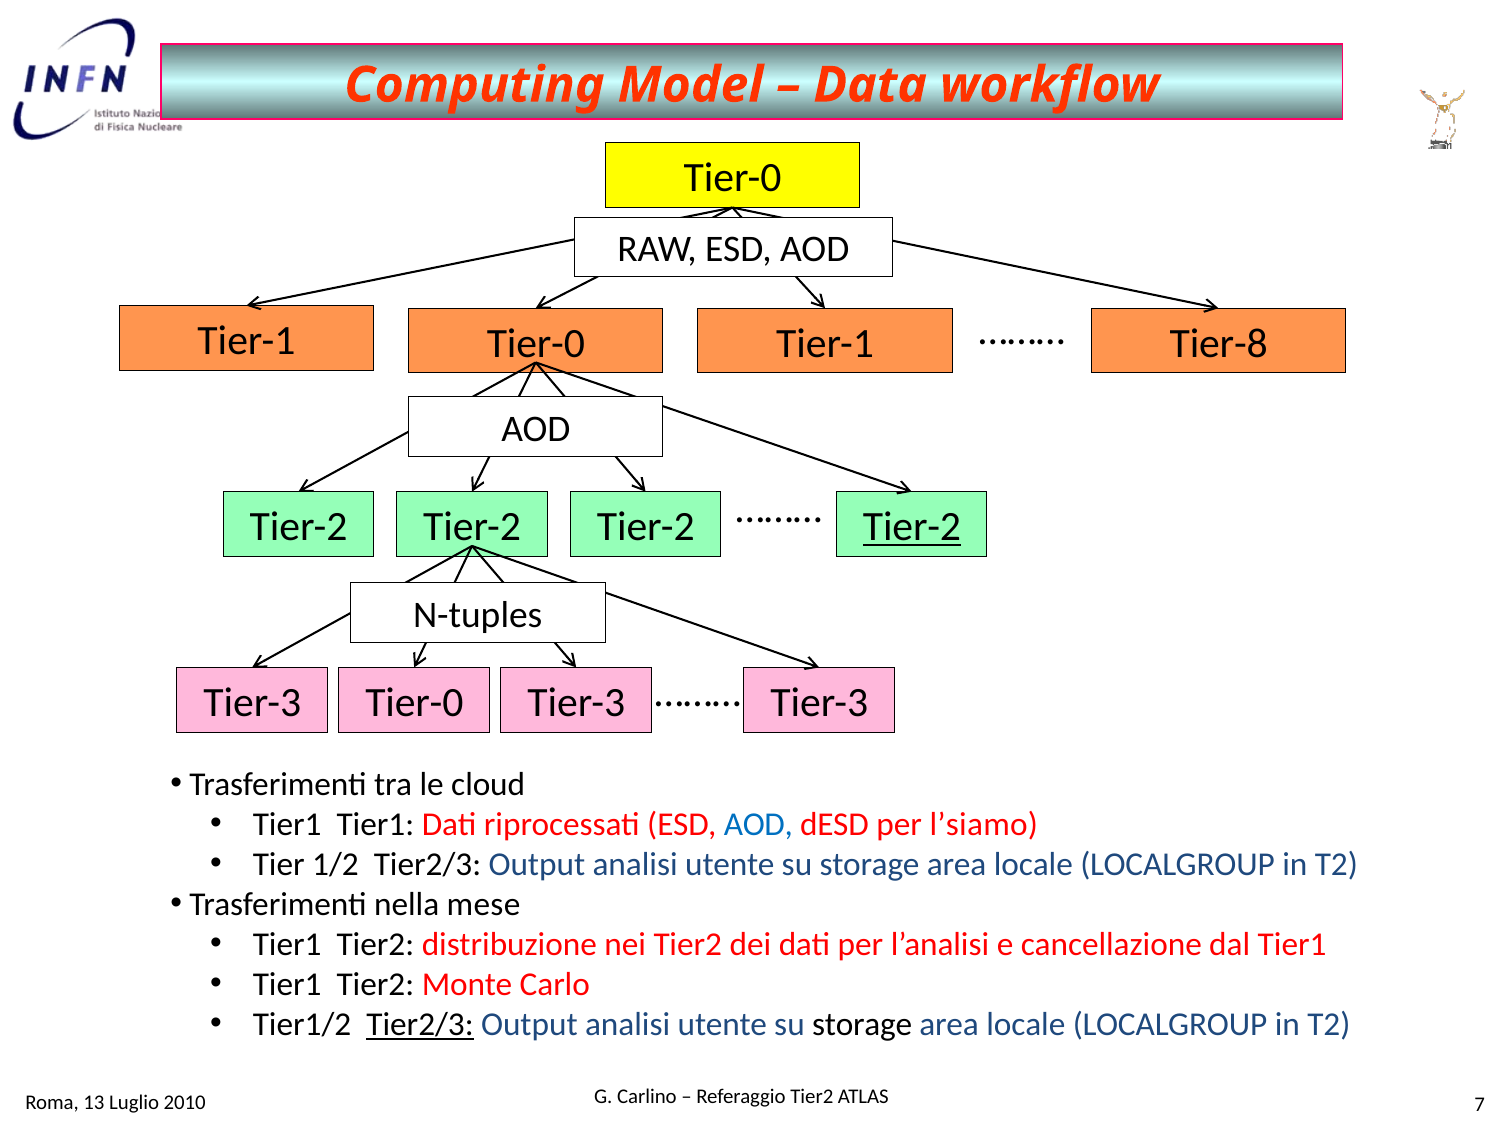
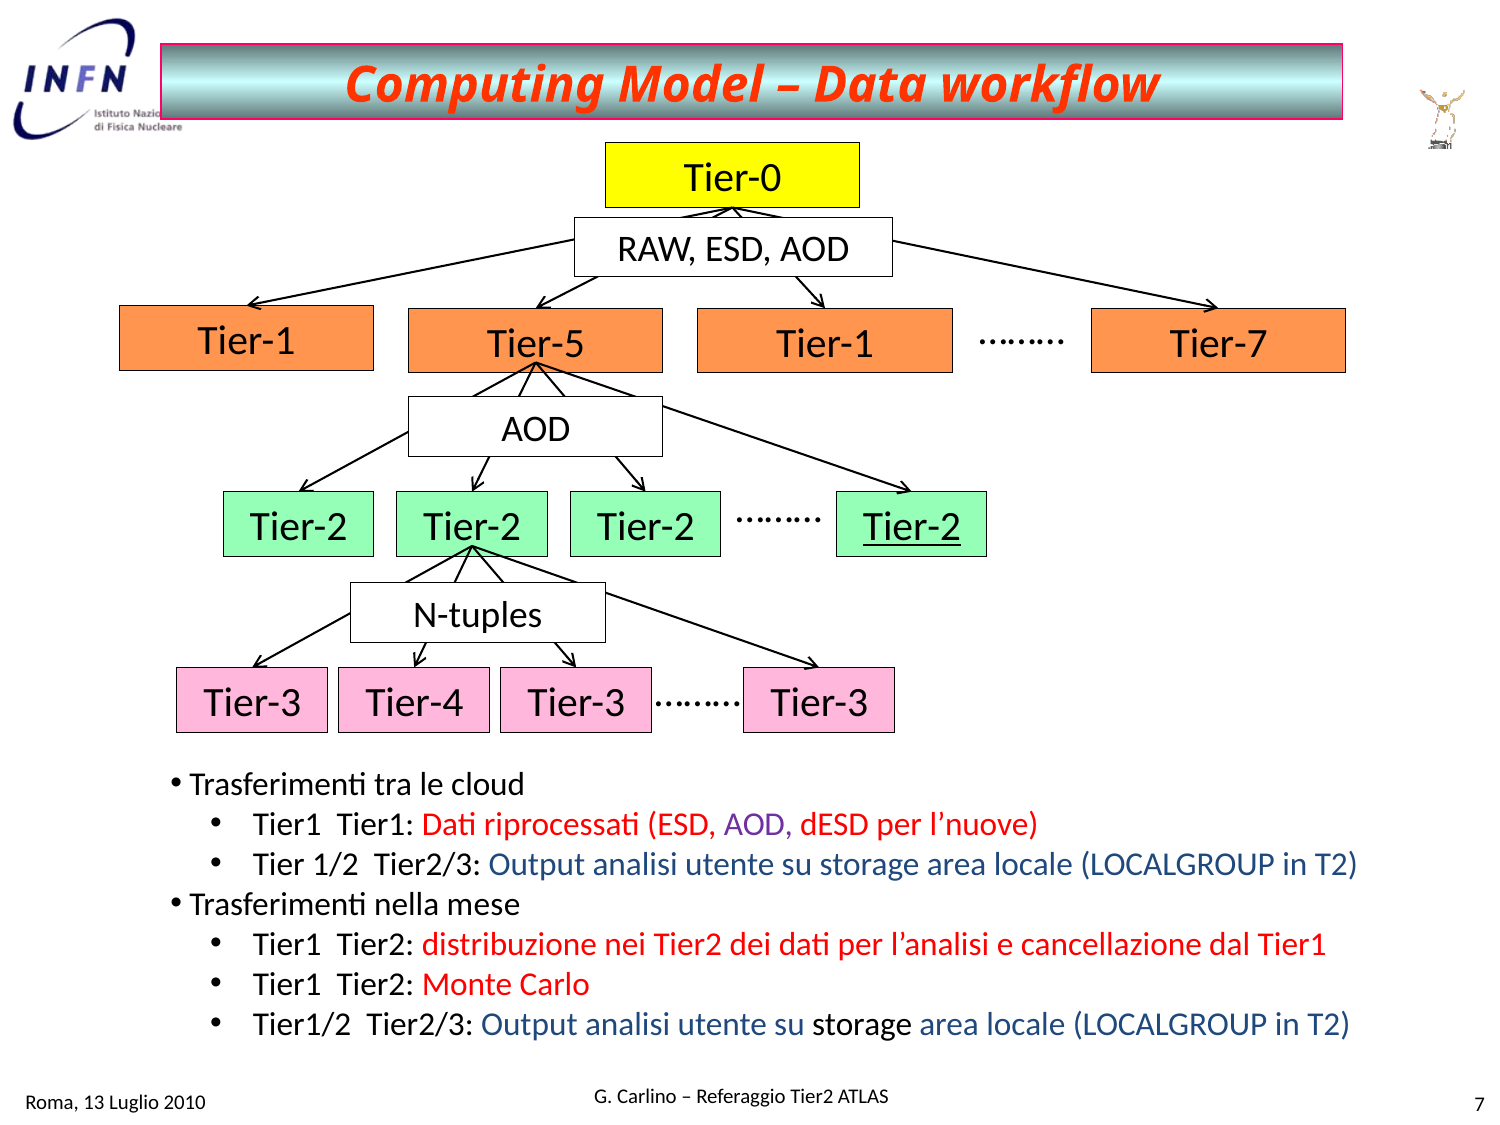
Tier-8: Tier-8 -> Tier-7 (1219, 344)
Tier-0: Tier-0 -> Tier-5 (536, 344)
Tier-0: Tier-0 -> Tier-4 (414, 703)
AOD colour: blue -> purple (758, 825)
l’siamo: l’siamo -> l’nuove (984, 825)
Tier2/3 underline: present -> none (420, 1025)
